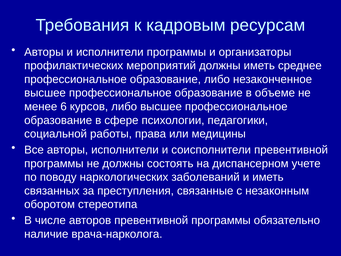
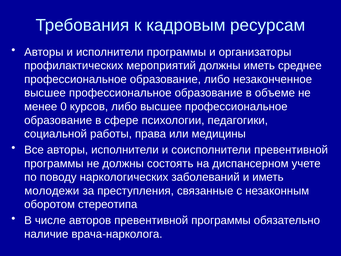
6: 6 -> 0 (64, 107)
связанных: связанных -> молодежи (52, 191)
